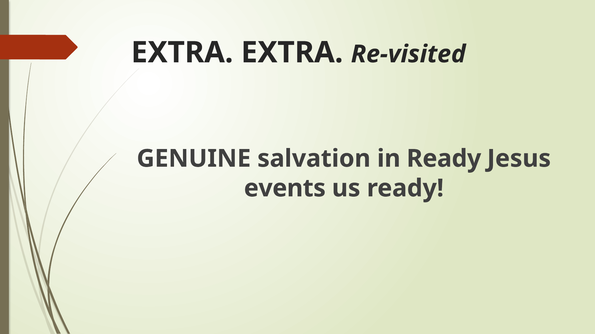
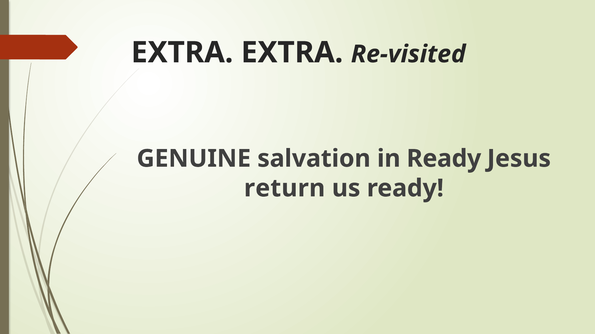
events: events -> return (285, 189)
